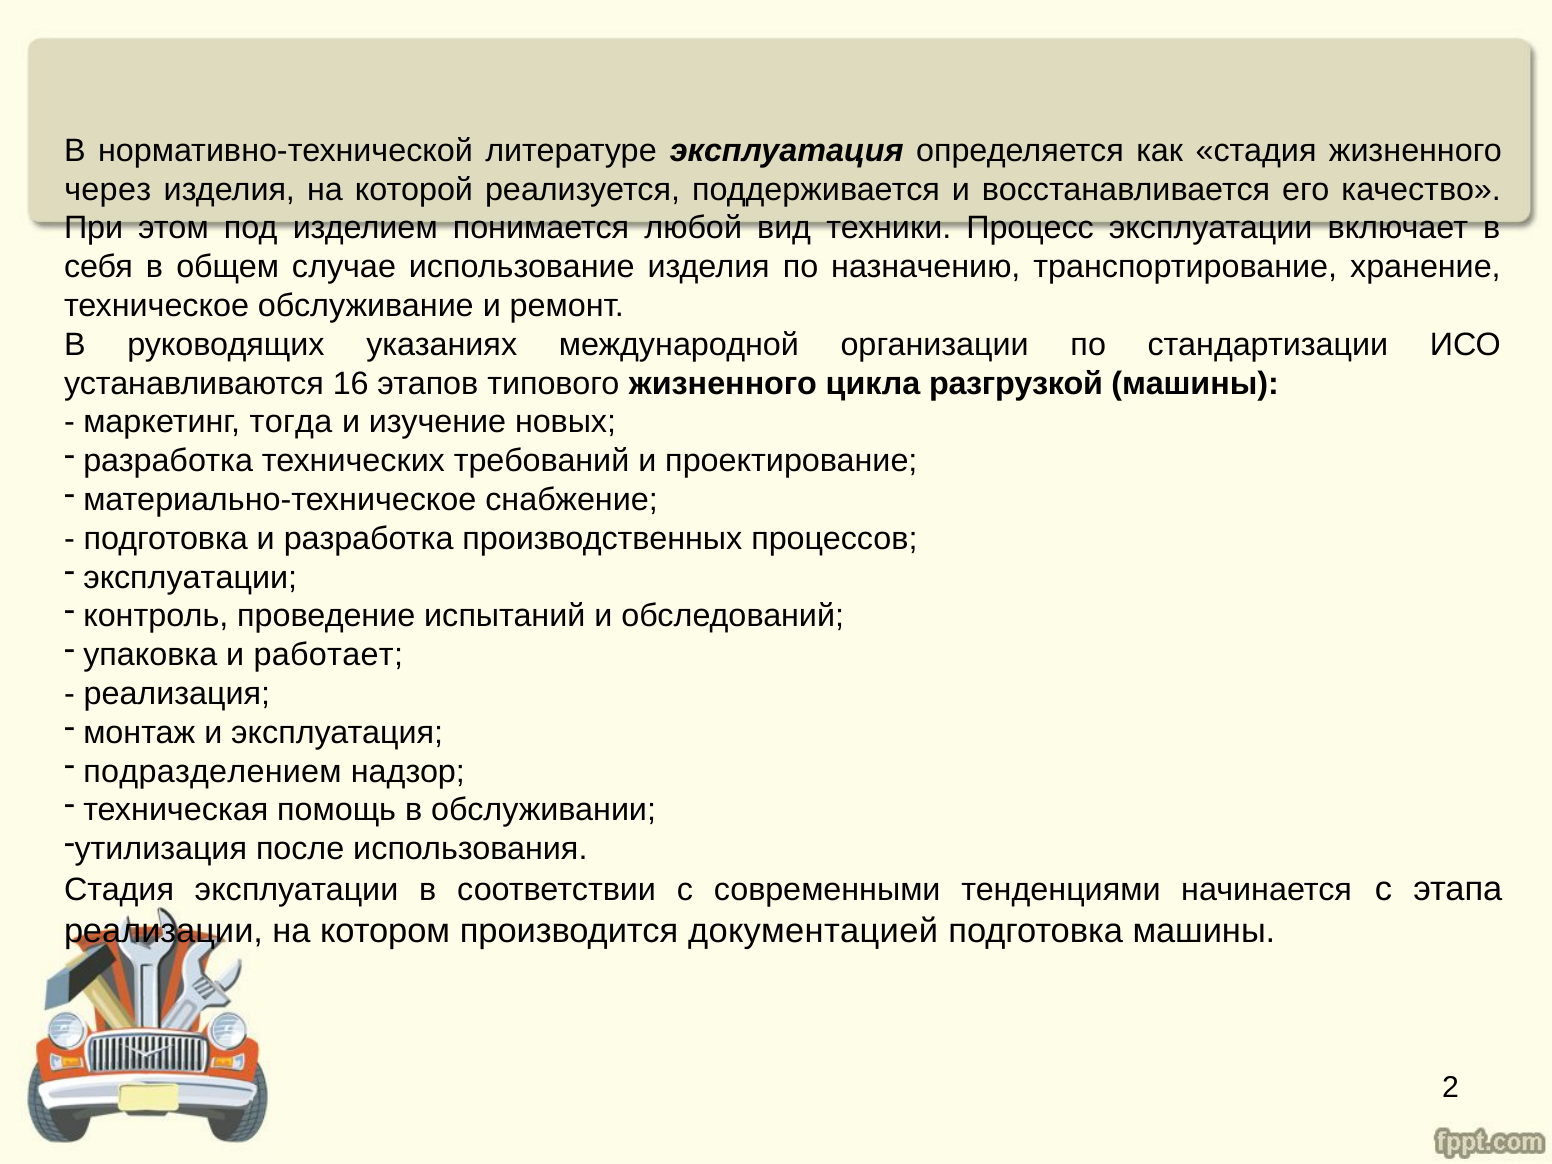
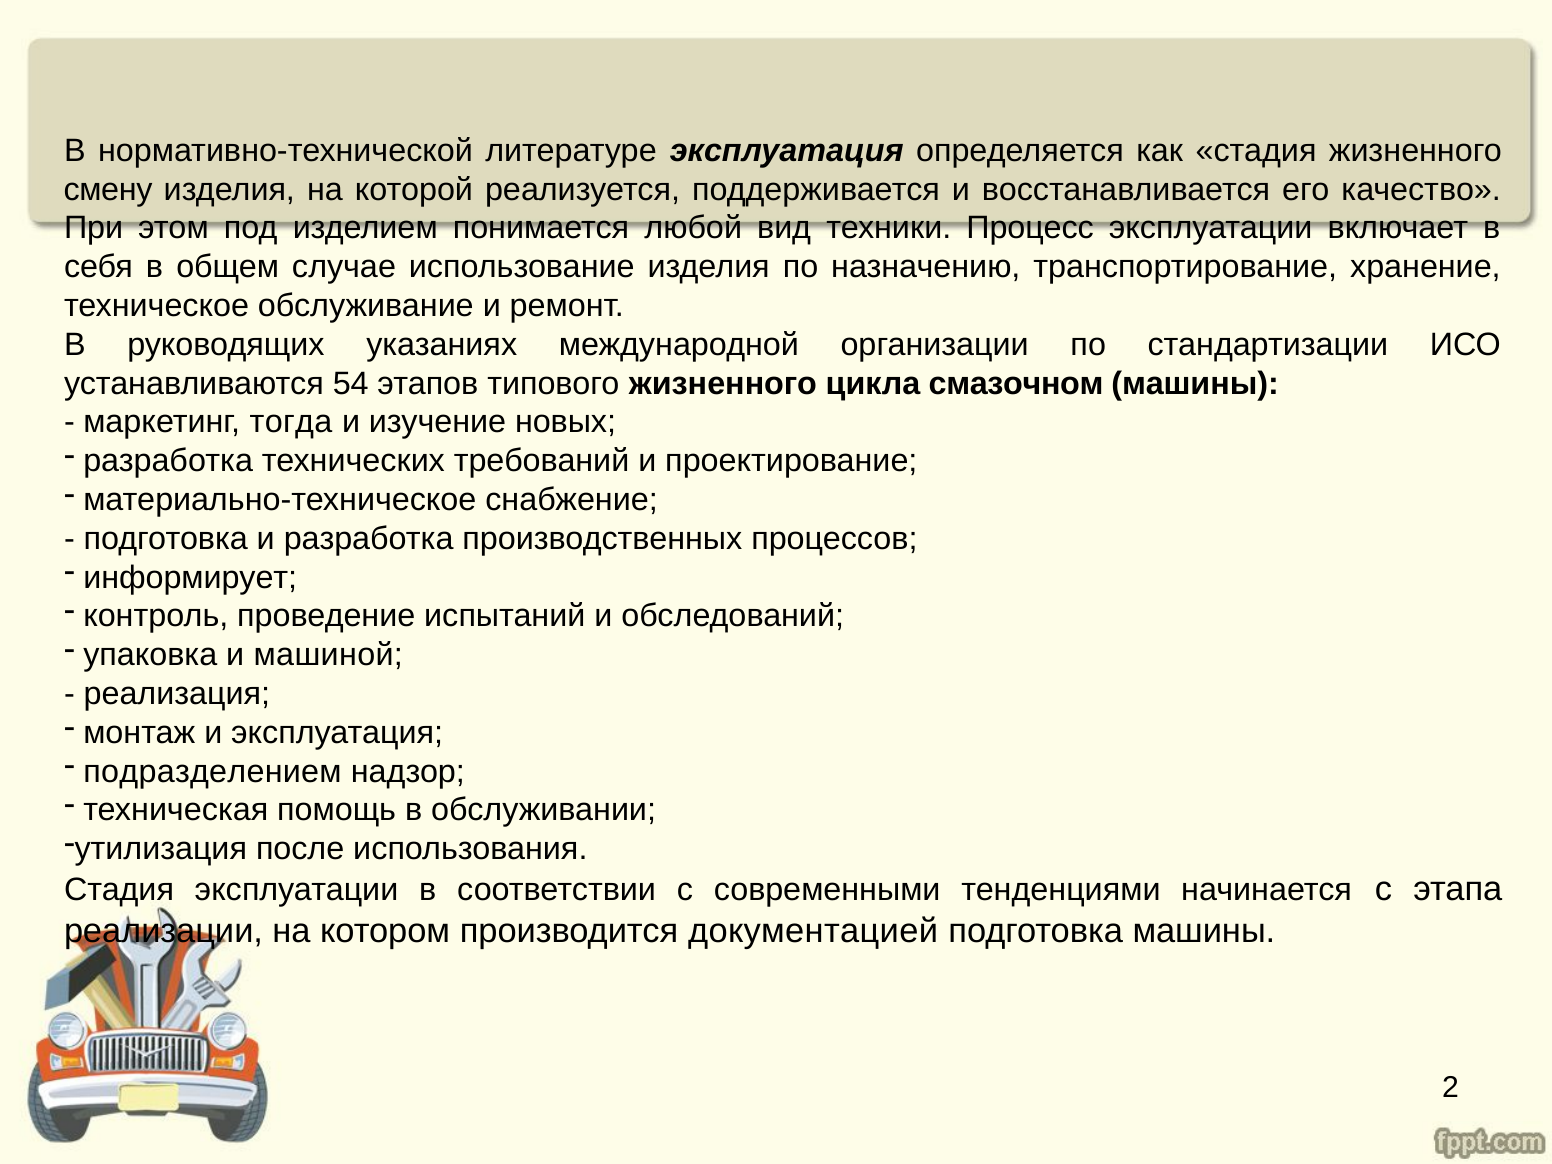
через: через -> смену (108, 189)
16: 16 -> 54 (351, 383)
разгрузкой: разгрузкой -> смазочном (1016, 383)
эксплуатации: эксплуатации -> информирует (190, 577)
работает: работает -> машиной (328, 655)
